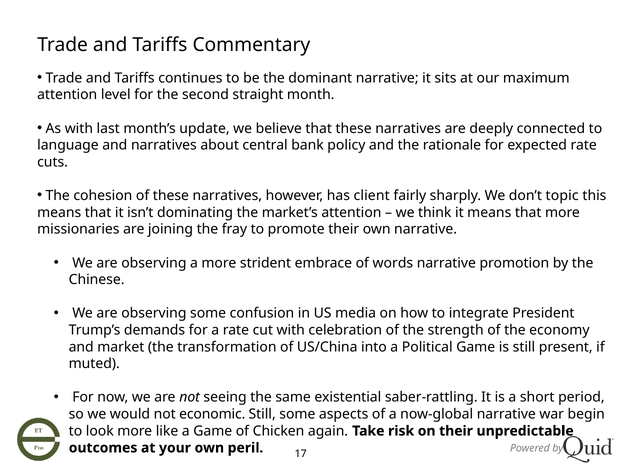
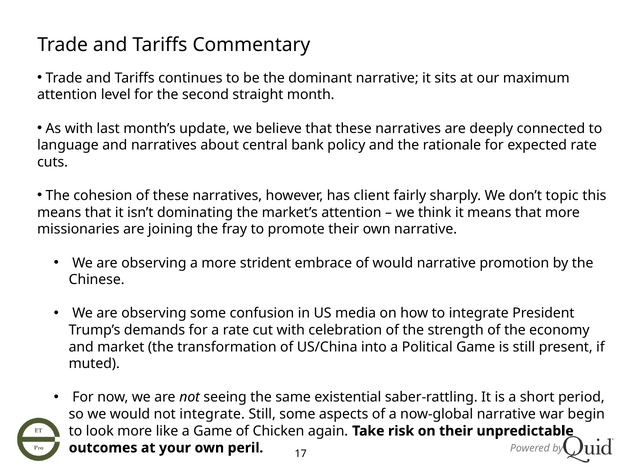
of words: words -> would (393, 263)
not economic: economic -> integrate (212, 414)
